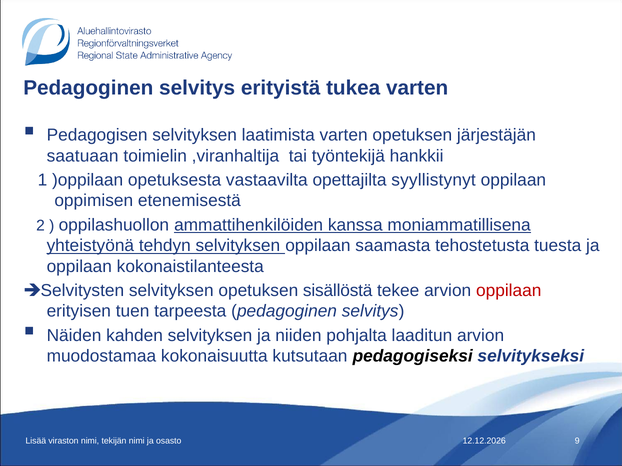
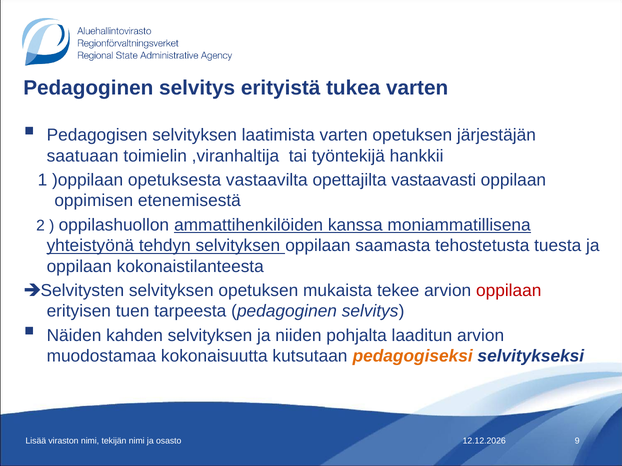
syyllistynyt: syyllistynyt -> vastaavasti (434, 180)
sisällöstä: sisällöstä -> mukaista (338, 291)
pedagogiseksi colour: black -> orange (413, 357)
